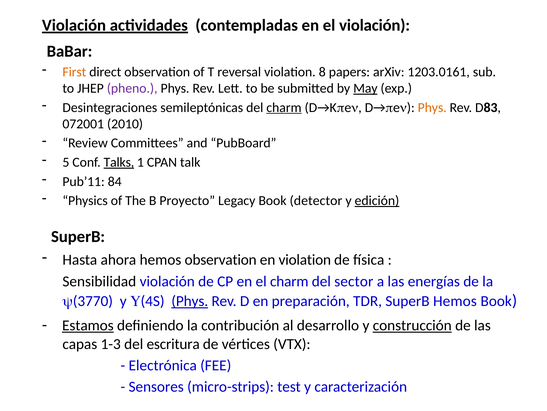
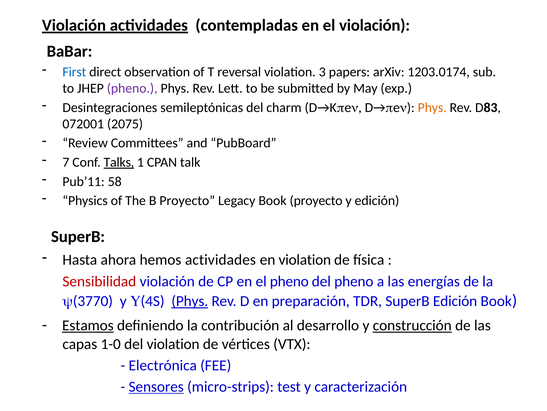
First colour: orange -> blue (74, 72)
8: 8 -> 3 (322, 72)
1203.0161: 1203.0161 -> 1203.0174 (439, 72)
May underline: present -> none (365, 88)
charm underline: present -> none (284, 107)
2010: 2010 -> 2075 (125, 124)
5: 5 -> 7 (66, 162)
84: 84 -> 58 (115, 181)
Book detector: detector -> proyecto (316, 200)
edición underline: present -> none (377, 200)
hemos observation: observation -> actividades (220, 259)
Sensibilidad colour: black -> red (99, 281)
el charm: charm -> pheno (289, 281)
del sector: sector -> pheno (354, 281)
SuperB Hemos: Hemos -> Edición (455, 301)
1-3: 1-3 -> 1-0 (111, 343)
del escritura: escritura -> violation (173, 343)
Sensores underline: none -> present (156, 386)
